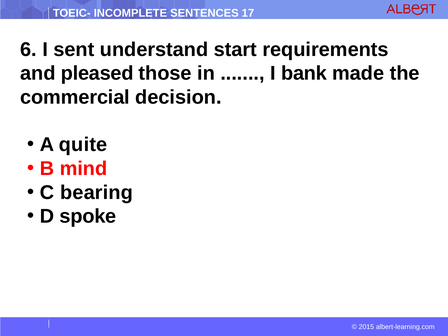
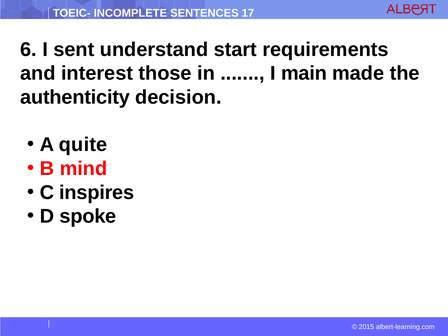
pleased: pleased -> interest (97, 73)
bank: bank -> main (304, 73)
commercial: commercial -> authenticity (75, 97)
bearing: bearing -> inspires (97, 193)
